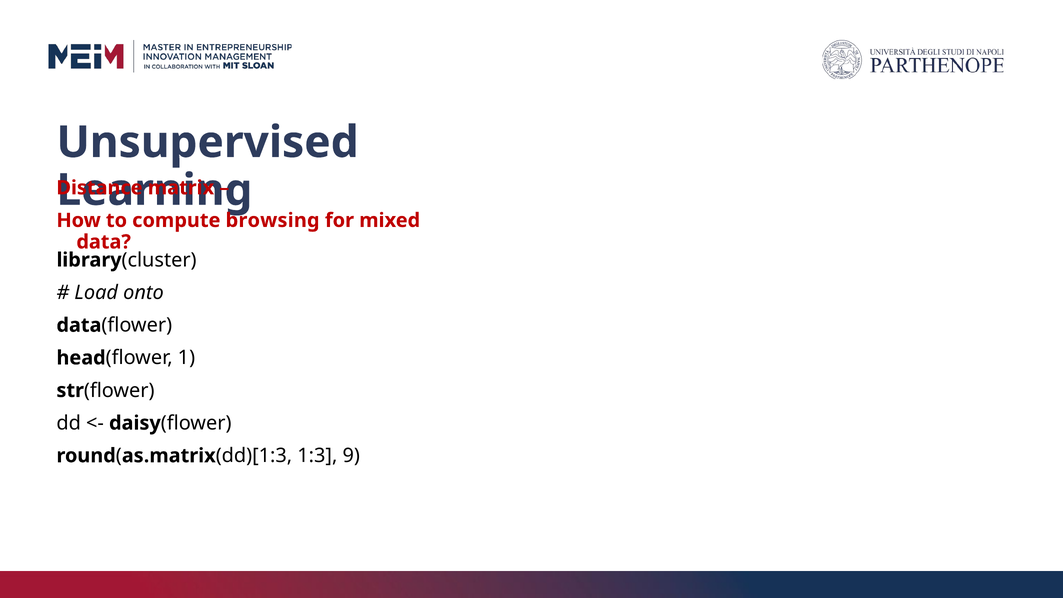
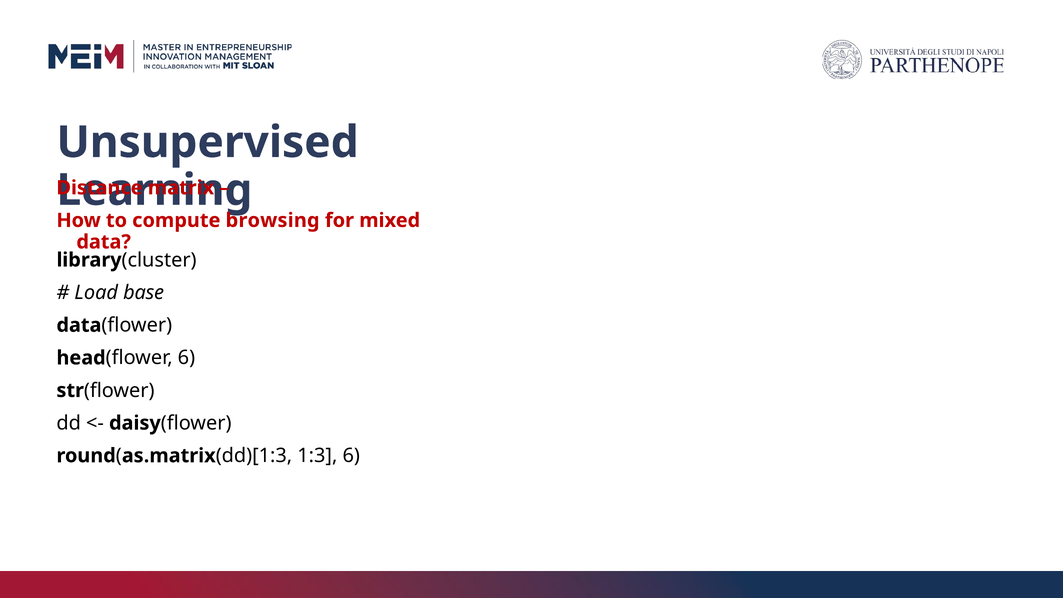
onto: onto -> base (144, 293)
1: 1 -> 6 (186, 358)
1:3 9: 9 -> 6 (351, 456)
